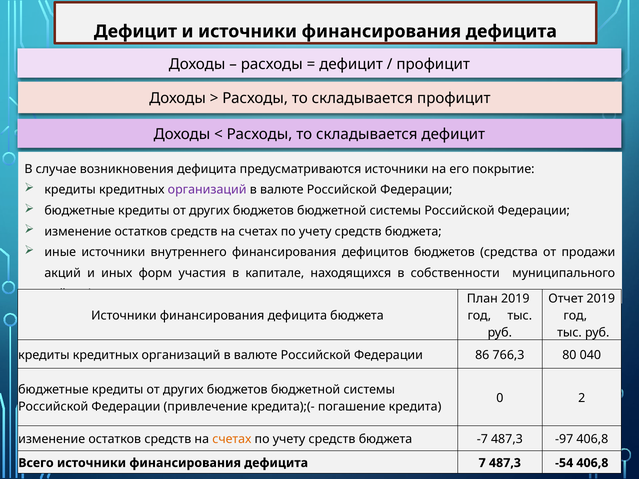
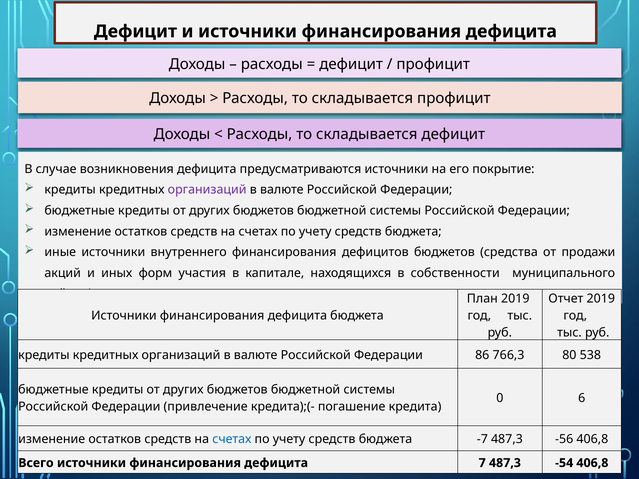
040: 040 -> 538 (590, 355)
2: 2 -> 6 (582, 398)
счетах colour: orange -> blue (232, 439)
-97: -97 -> -56 (564, 439)
